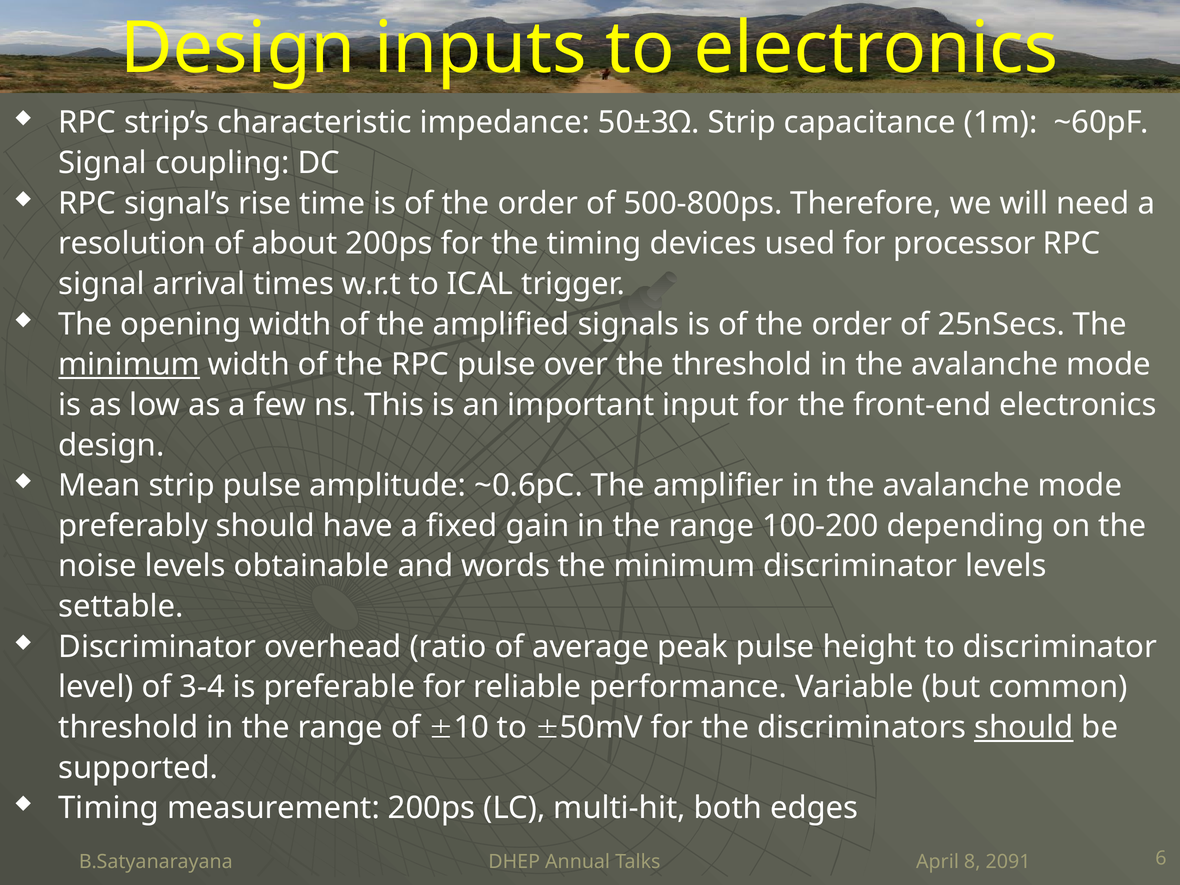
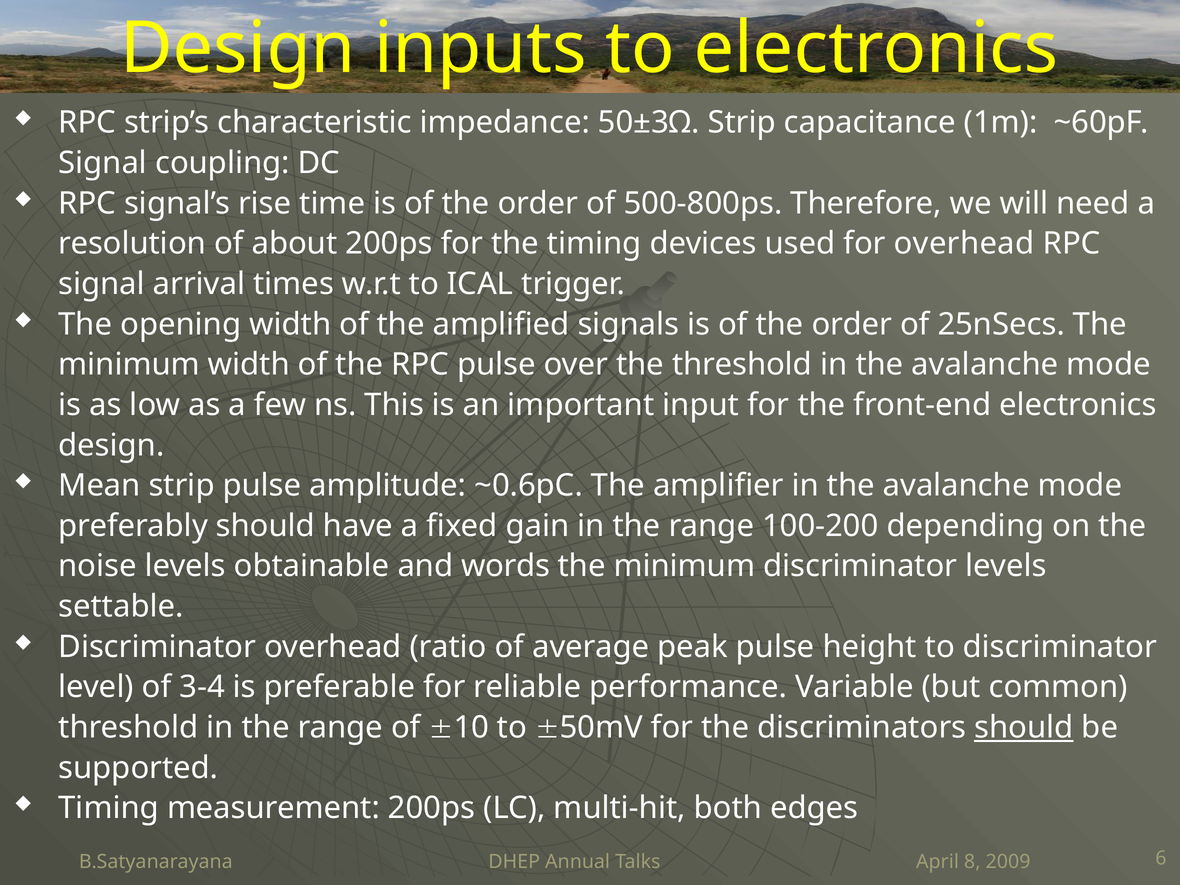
for processor: processor -> overhead (964, 244)
minimum underline: present -> none (129, 365)
2091: 2091 -> 2009 (1008, 862)
